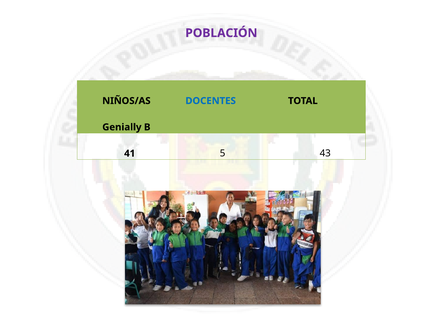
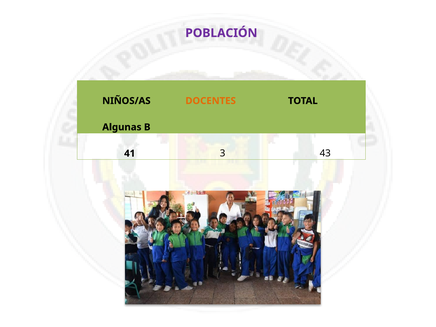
DOCENTES colour: blue -> orange (211, 101)
Genially: Genially -> Algunas (122, 127)
5: 5 -> 3 (223, 153)
